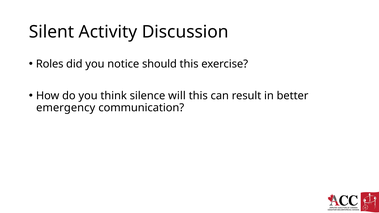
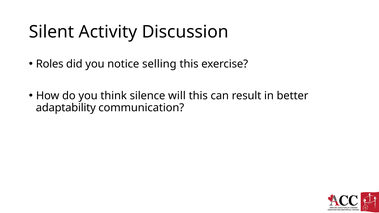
should: should -> selling (159, 64)
emergency: emergency -> adaptability (66, 108)
